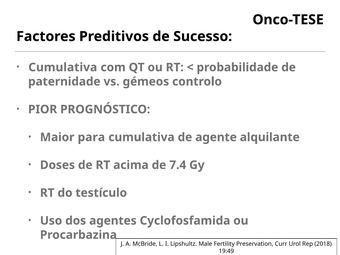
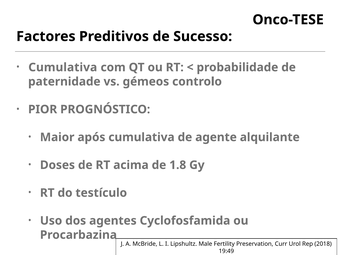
para: para -> após (91, 137)
7.4: 7.4 -> 1.8 (178, 165)
